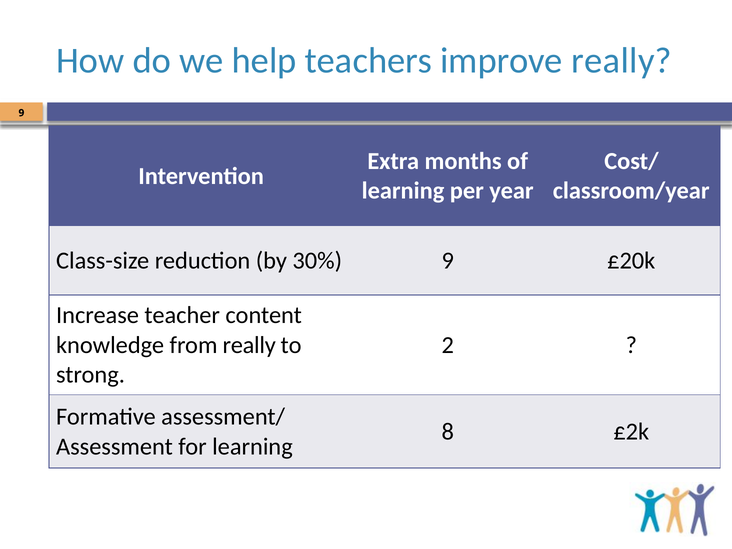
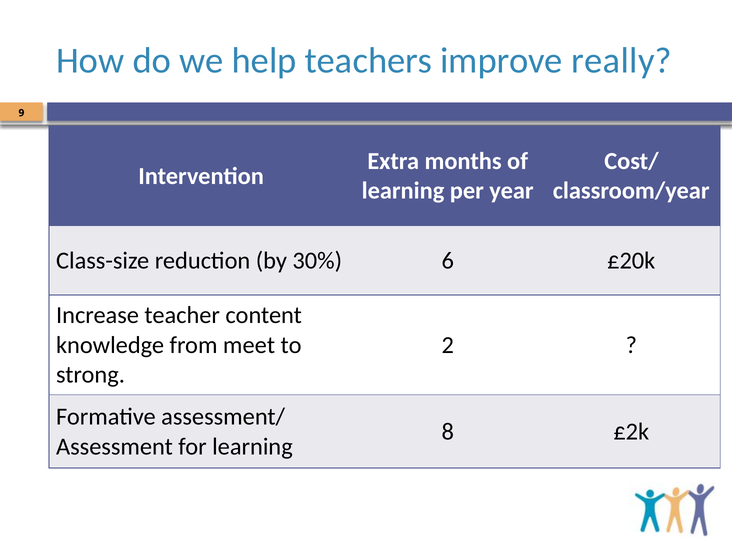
30% 9: 9 -> 6 (448, 260)
from really: really -> meet (249, 345)
